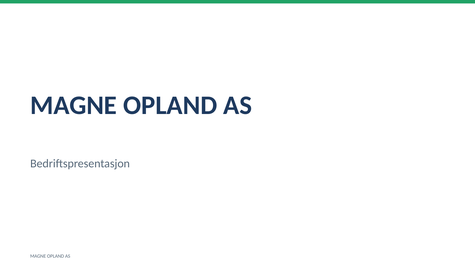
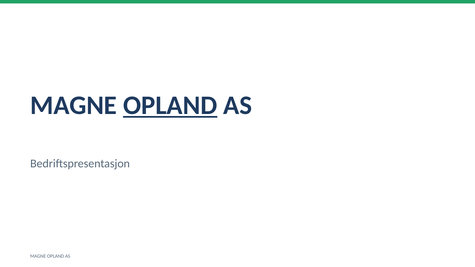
OPLAND underline: none -> present (170, 105)
